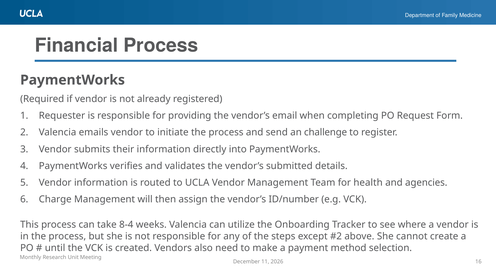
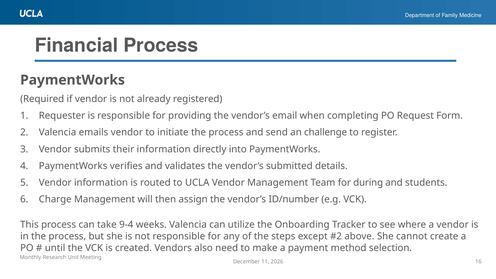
health: health -> during (368, 183)
agencies: agencies -> students (426, 183)
8-4: 8-4 -> 9-4 (126, 225)
